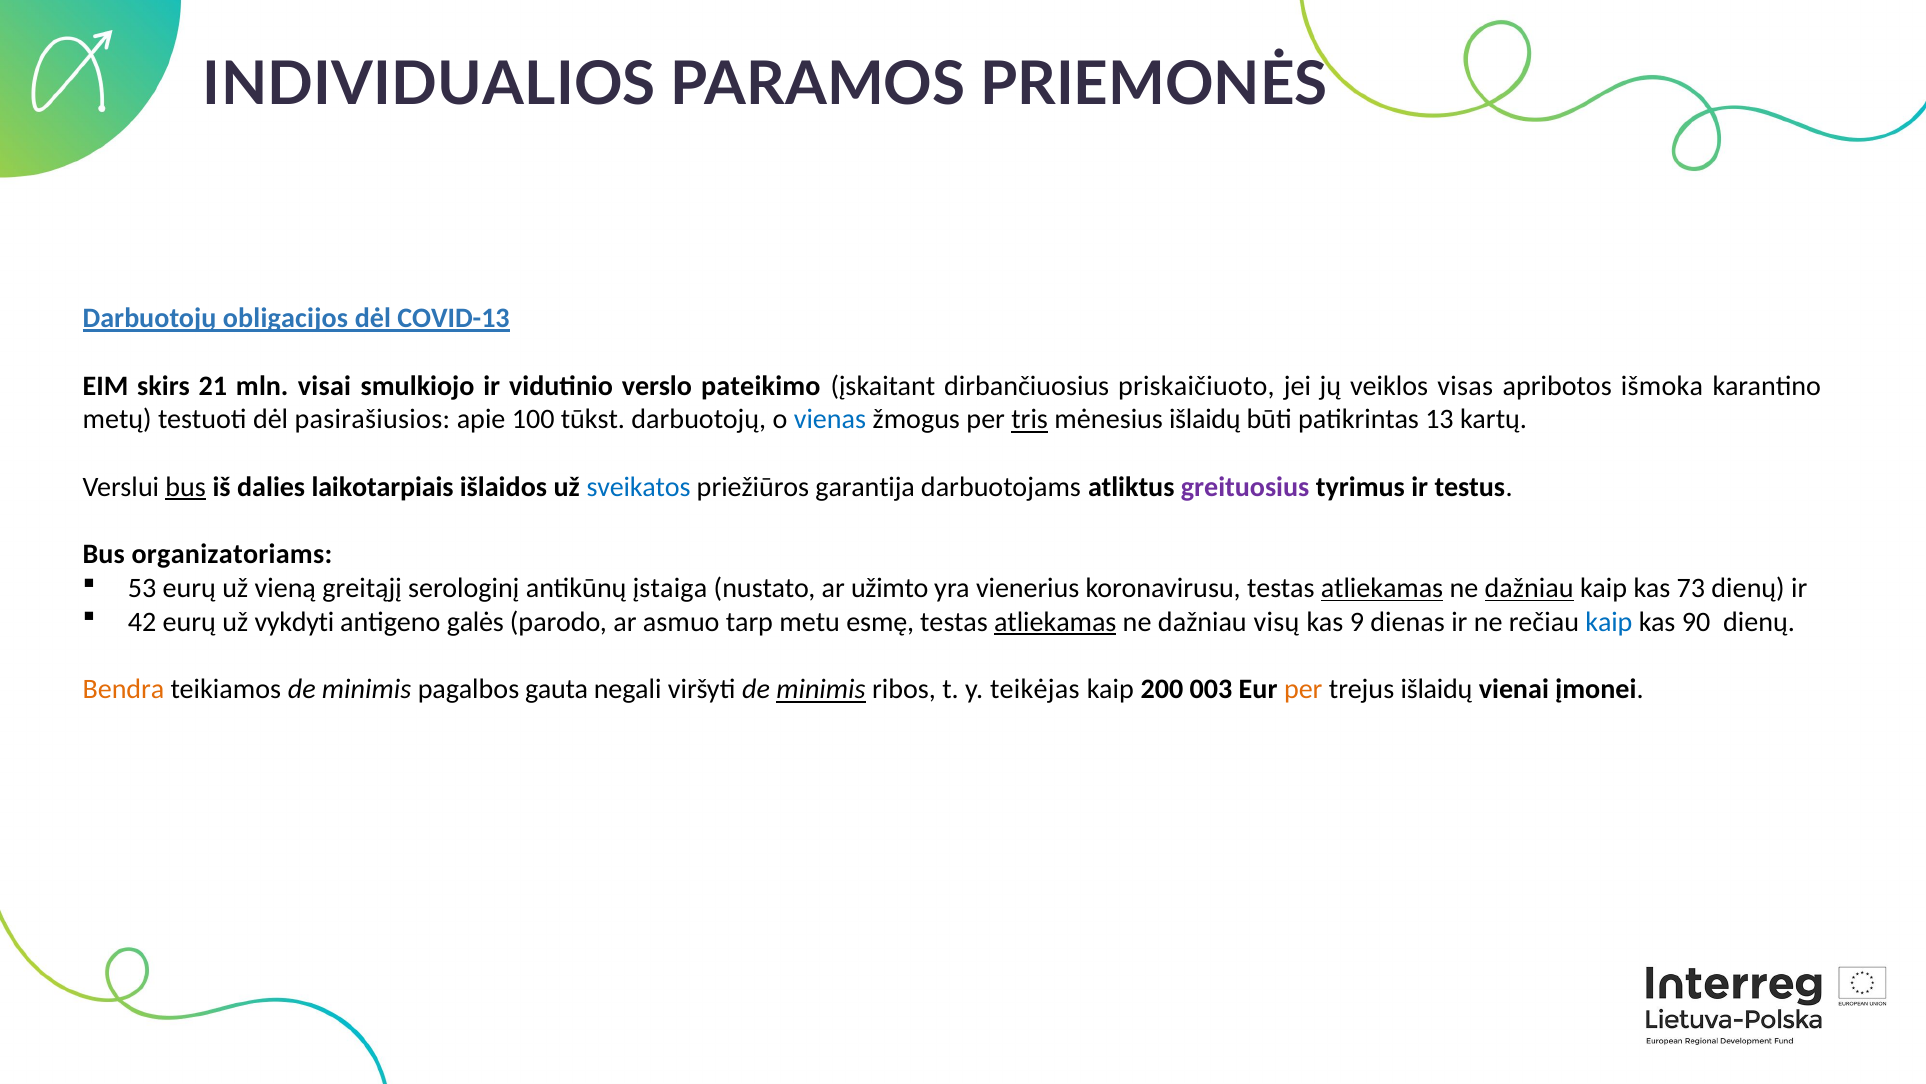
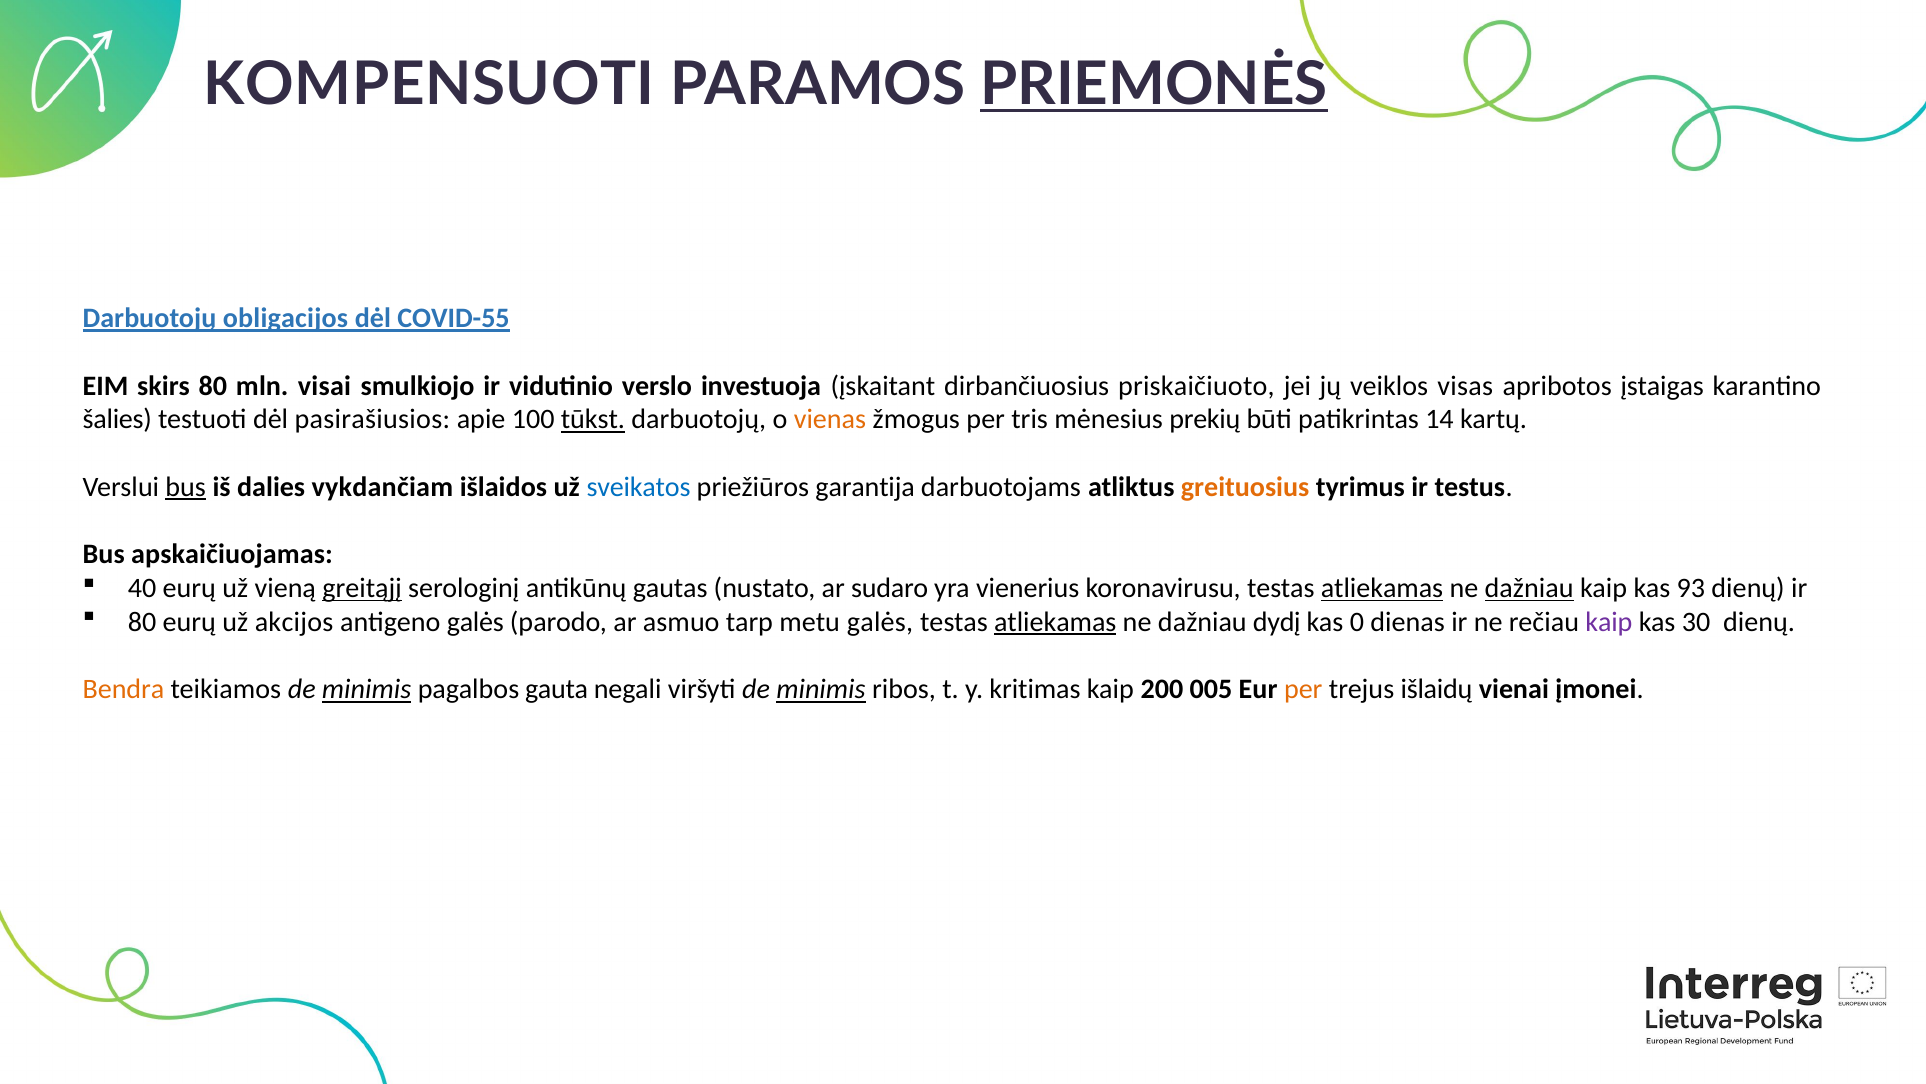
INDIVIDUALIOS: INDIVIDUALIOS -> KOMPENSUOTI (429, 85)
PRIEMONĖS underline: none -> present (1154, 85)
COVID-13: COVID-13 -> COVID-55 (453, 318)
skirs 21: 21 -> 80 (213, 386)
pateikimo: pateikimo -> investuoja (761, 386)
išmoka: išmoka -> įstaigas (1662, 386)
metų: metų -> šalies (117, 419)
tūkst underline: none -> present (593, 419)
vienas colour: blue -> orange (830, 419)
tris underline: present -> none (1030, 419)
mėnesius išlaidų: išlaidų -> prekių (1205, 419)
13: 13 -> 14 (1439, 419)
laikotarpiais: laikotarpiais -> vykdančiam (382, 487)
greituosius colour: purple -> orange (1245, 487)
organizatoriams: organizatoriams -> apskaičiuojamas (232, 554)
53: 53 -> 40 (142, 588)
greitąjį underline: none -> present (362, 588)
įstaiga: įstaiga -> gautas (670, 588)
užimto: užimto -> sudaro (890, 588)
73: 73 -> 93 (1691, 588)
42: 42 -> 80 (142, 622)
vykdyti: vykdyti -> akcijos (294, 622)
metu esmę: esmę -> galės (880, 622)
visų: visų -> dydį (1277, 622)
9: 9 -> 0 (1357, 622)
kaip colour: blue -> purple (1609, 622)
90: 90 -> 30 (1696, 622)
minimis underline: none -> present (367, 689)
teikėjas: teikėjas -> kritimas (1035, 689)
003: 003 -> 005 (1211, 689)
